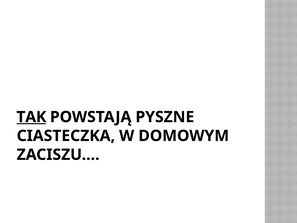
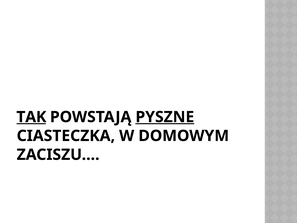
PYSZNE underline: none -> present (165, 117)
